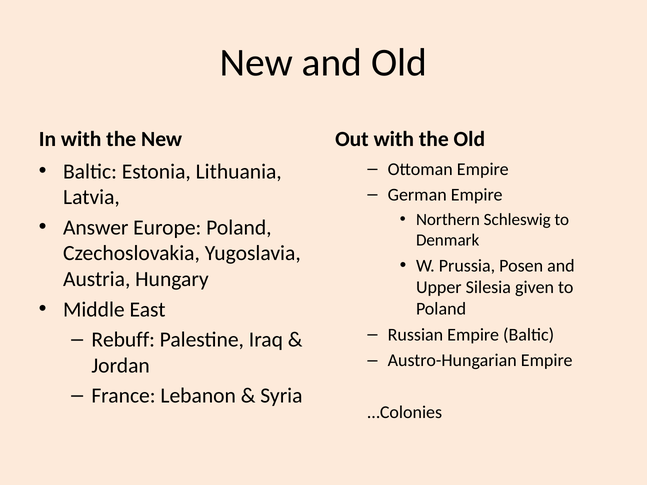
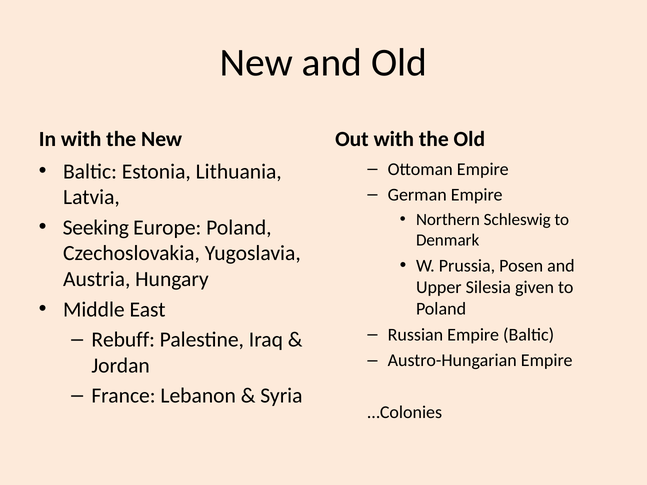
Answer: Answer -> Seeking (96, 228)
